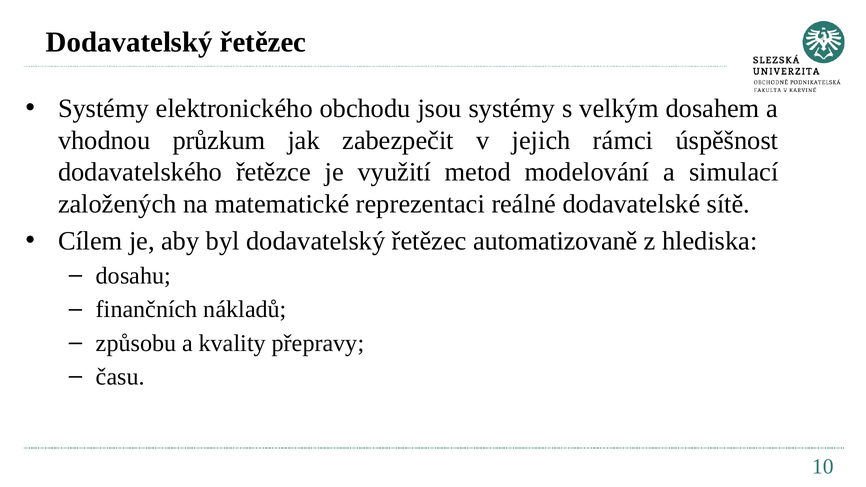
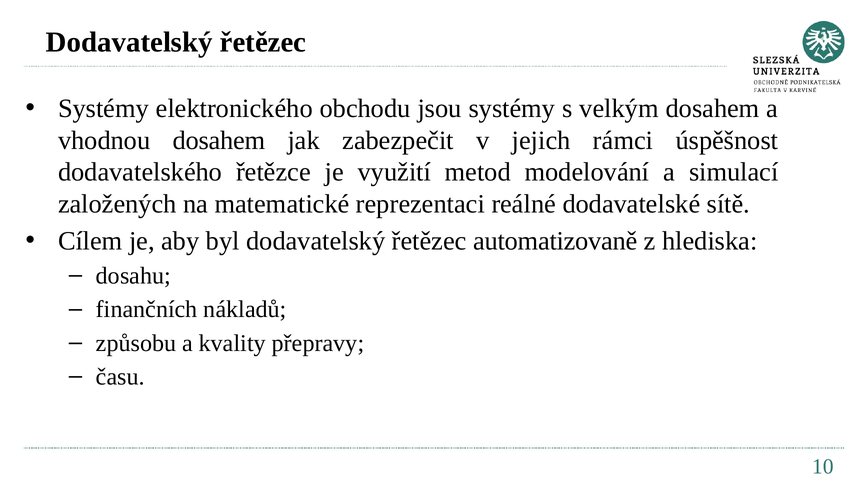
vhodnou průzkum: průzkum -> dosahem (219, 140)
